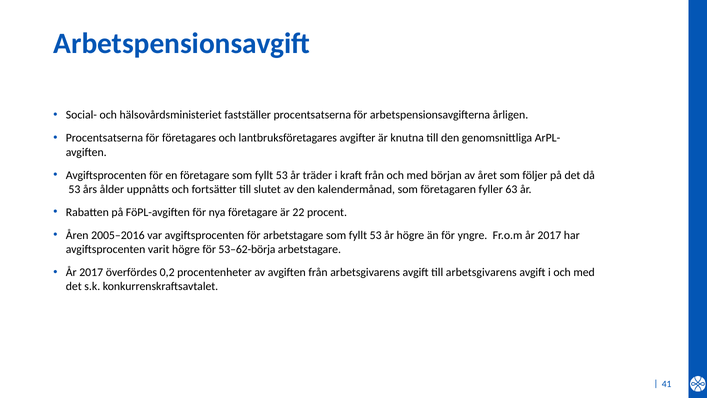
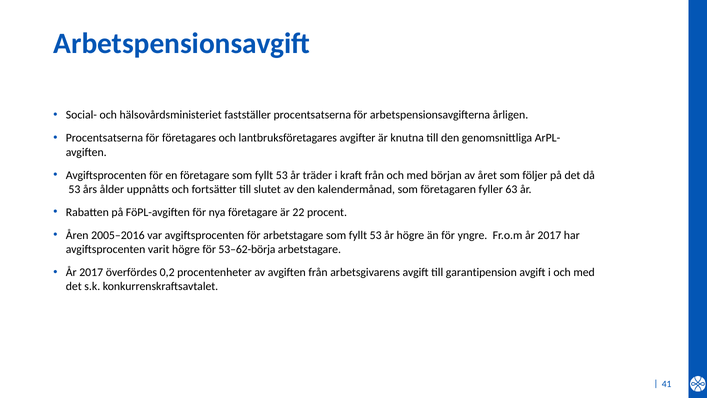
till arbetsgivarens: arbetsgivarens -> garantipension (481, 272)
